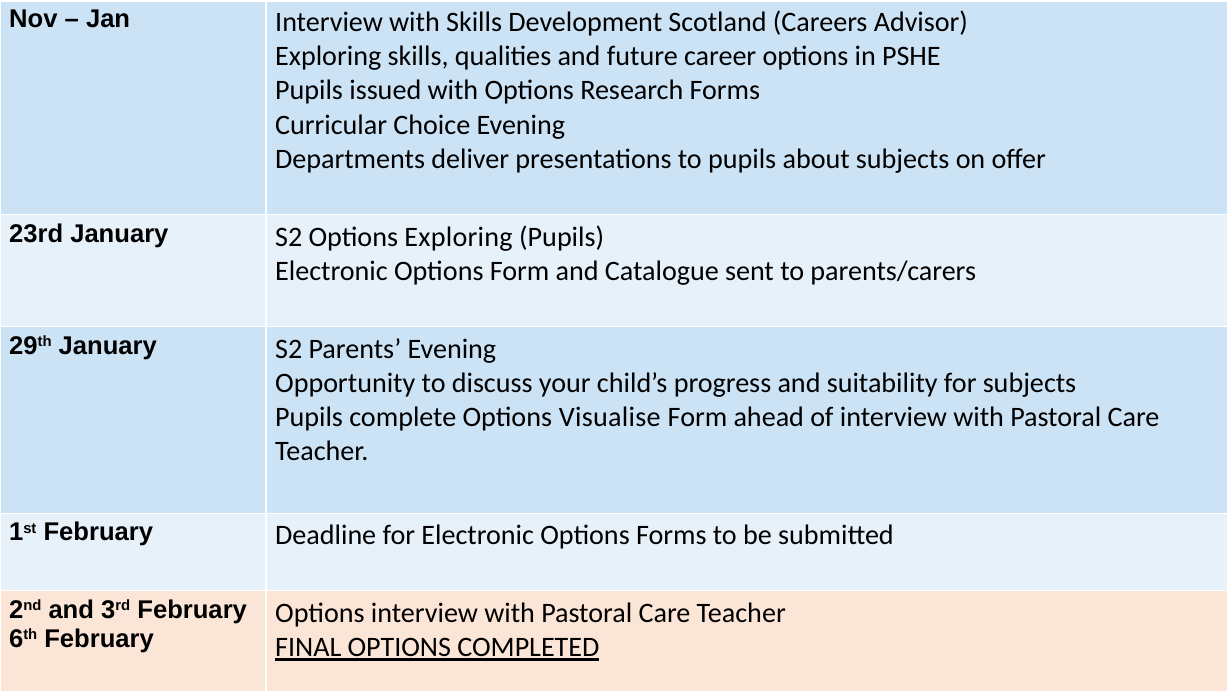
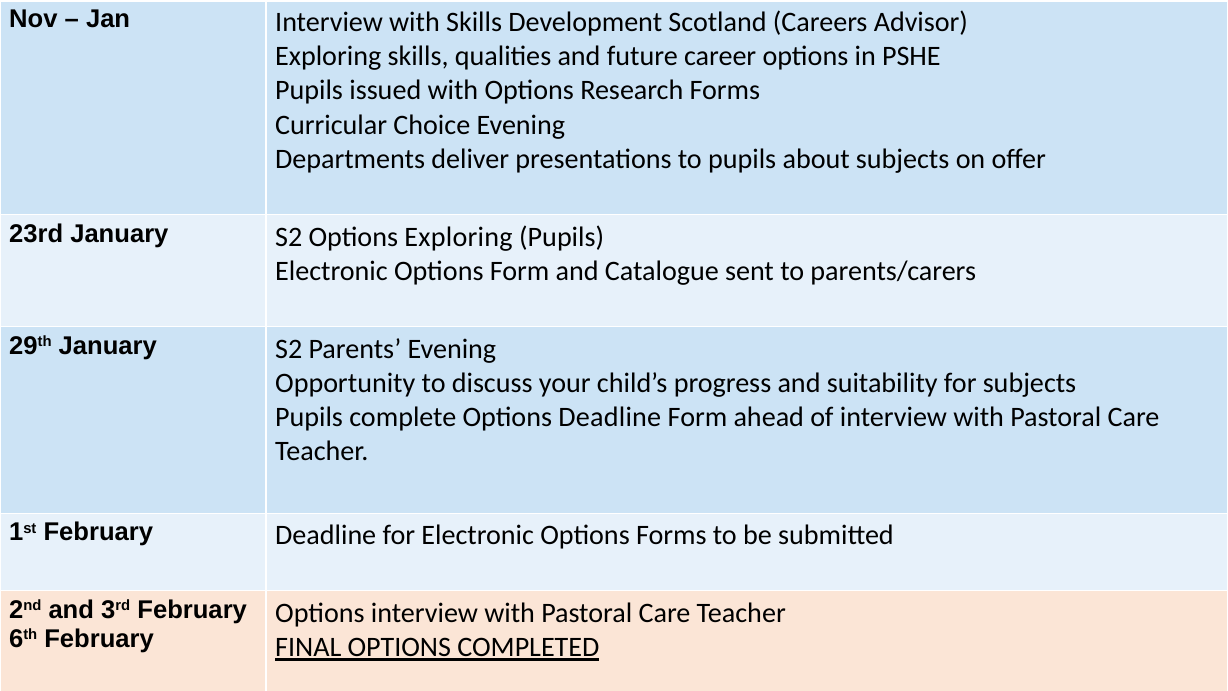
Options Visualise: Visualise -> Deadline (610, 417)
